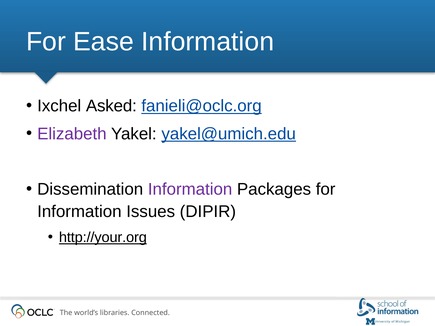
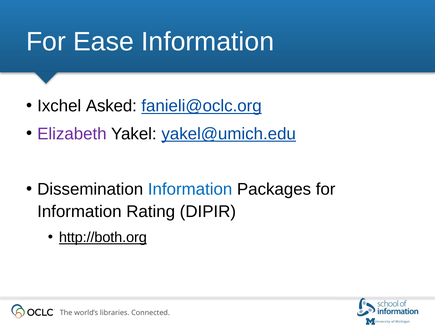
Information colour: purple -> blue (190, 189)
Issues: Issues -> Rating (151, 212)
http://your.org: http://your.org -> http://both.org (103, 238)
